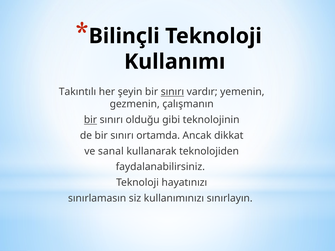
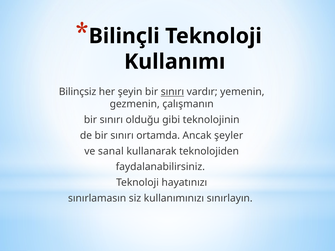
Takıntılı: Takıntılı -> Bilinçsiz (78, 92)
bir underline: present -> none (90, 120)
dikkat: dikkat -> şeyler (229, 136)
